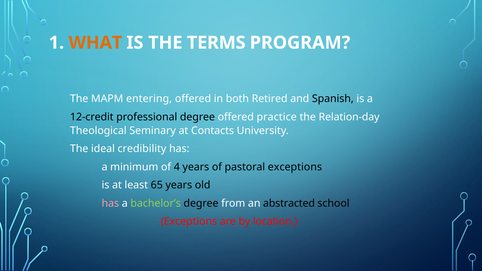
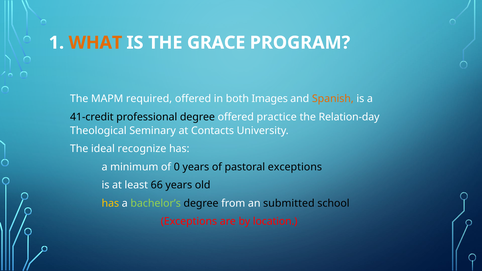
TERMS: TERMS -> GRACE (216, 43)
entering: entering -> required (149, 99)
Retired: Retired -> Images (270, 99)
Spanish colour: black -> orange (333, 99)
12-credit: 12-credit -> 41-credit (92, 117)
credibility: credibility -> recognize (142, 149)
4: 4 -> 0 (177, 167)
65: 65 -> 66 (157, 185)
has colour: pink -> yellow (110, 203)
abstracted: abstracted -> submitted (289, 203)
